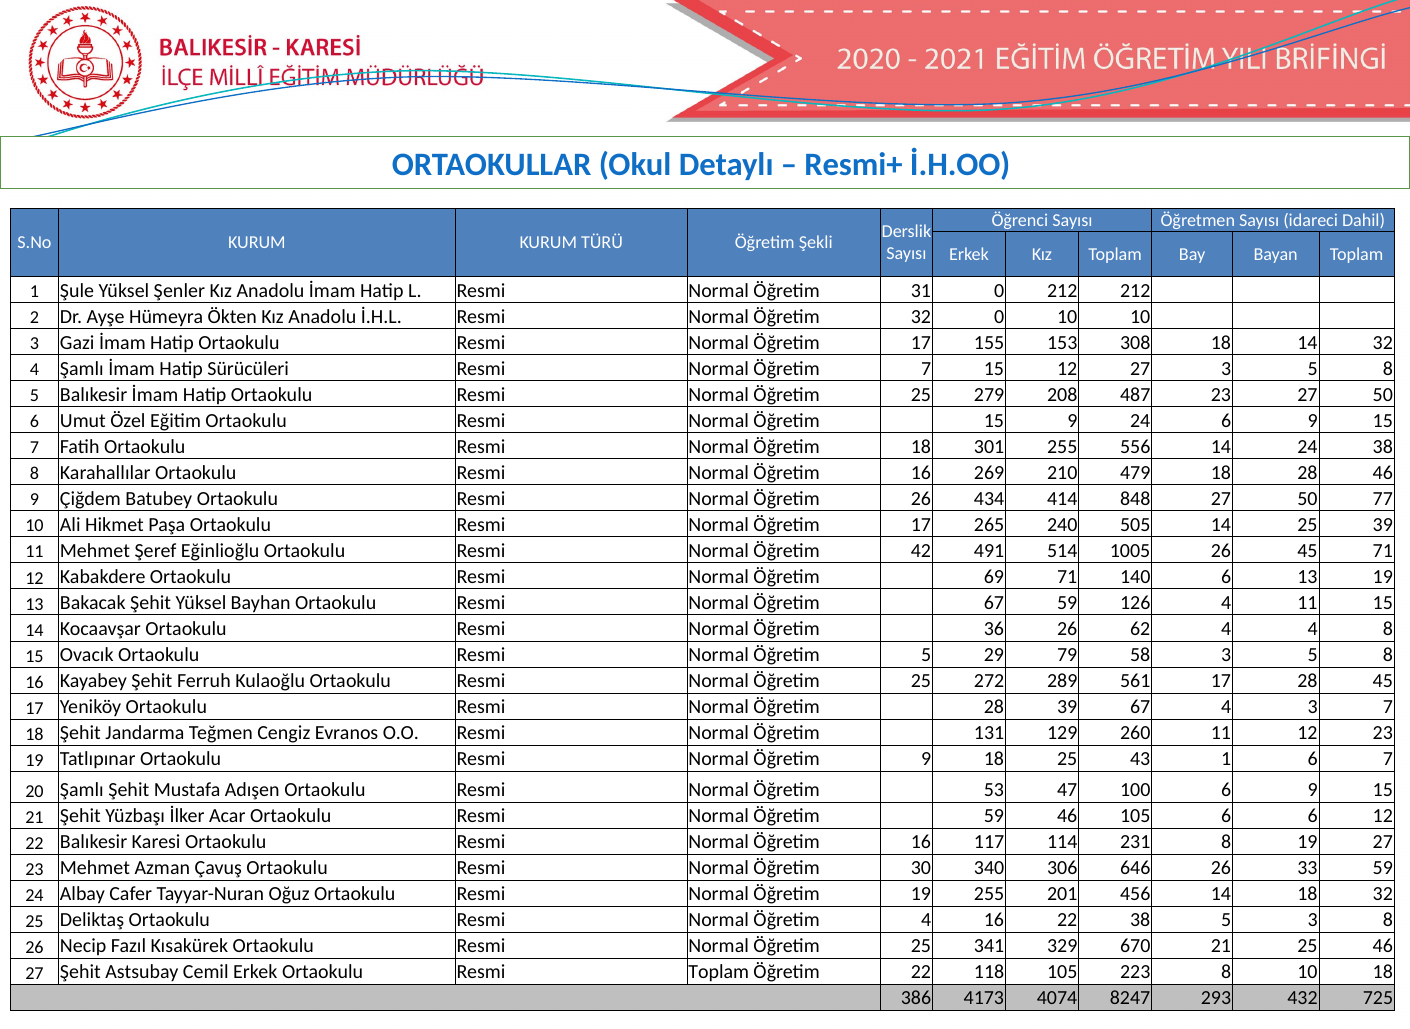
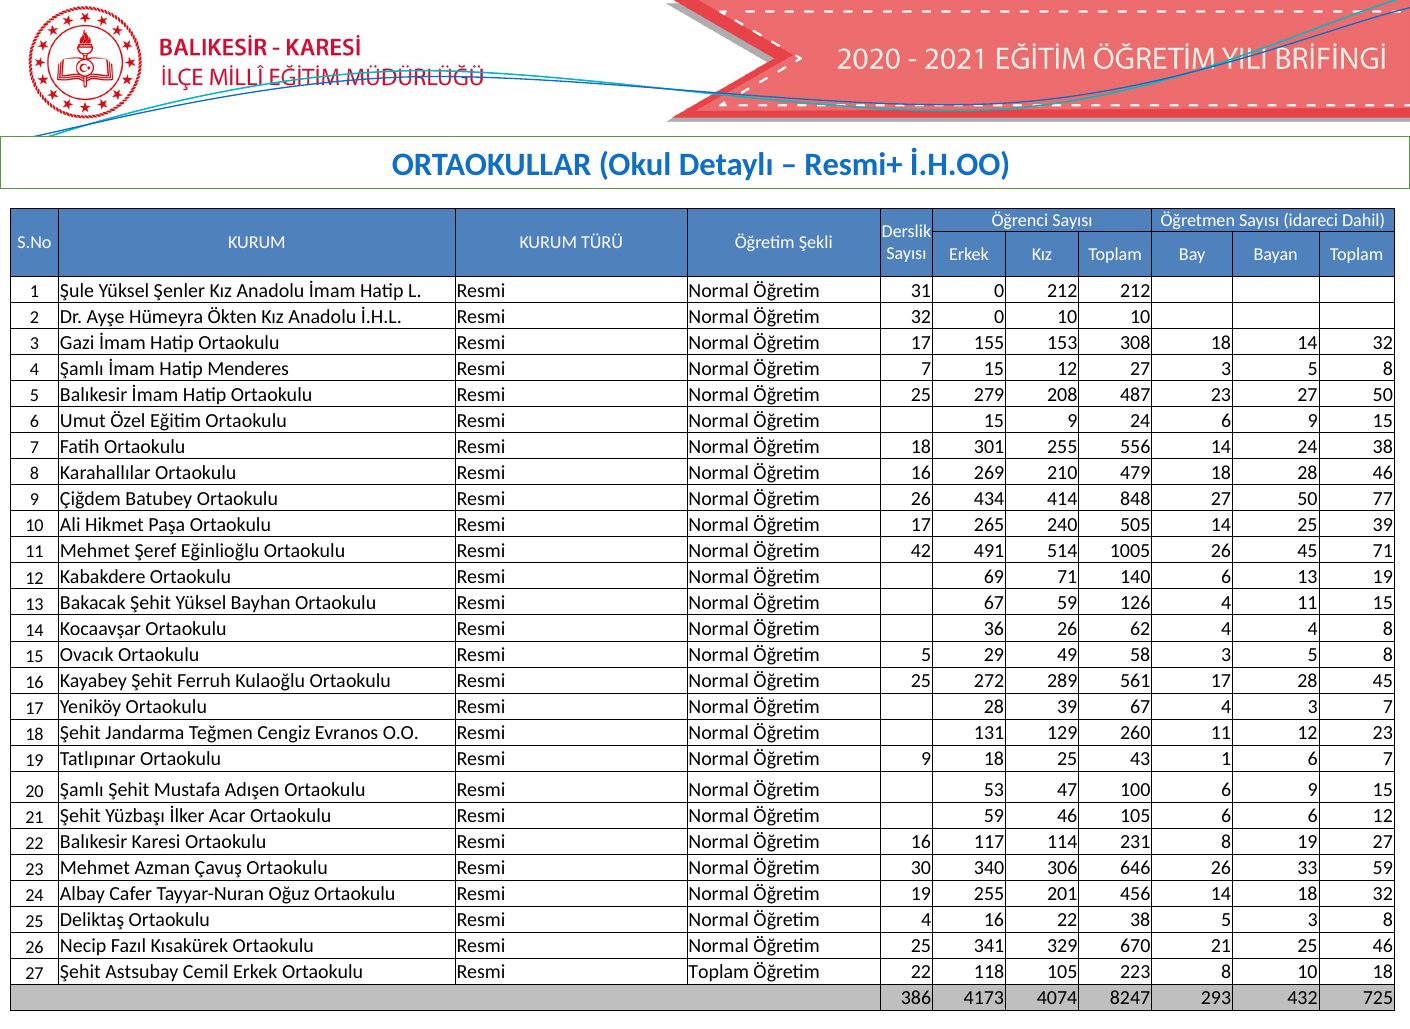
Sürücüleri: Sürücüleri -> Menderes (248, 369)
79: 79 -> 49 (1067, 655)
